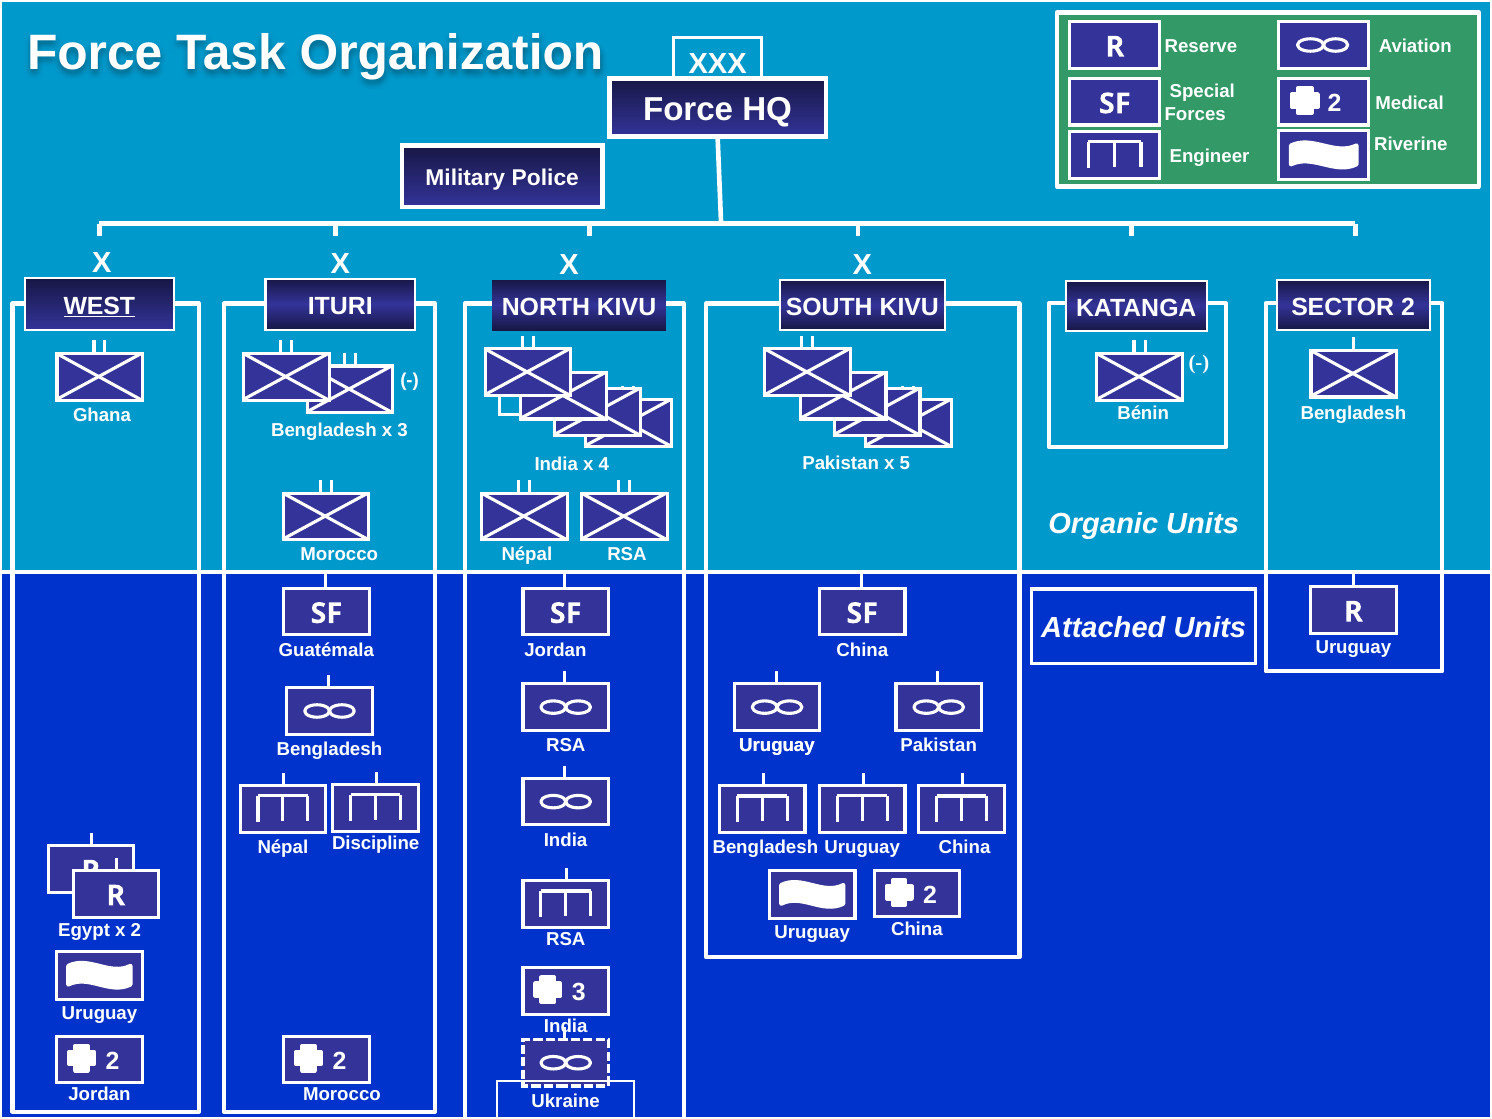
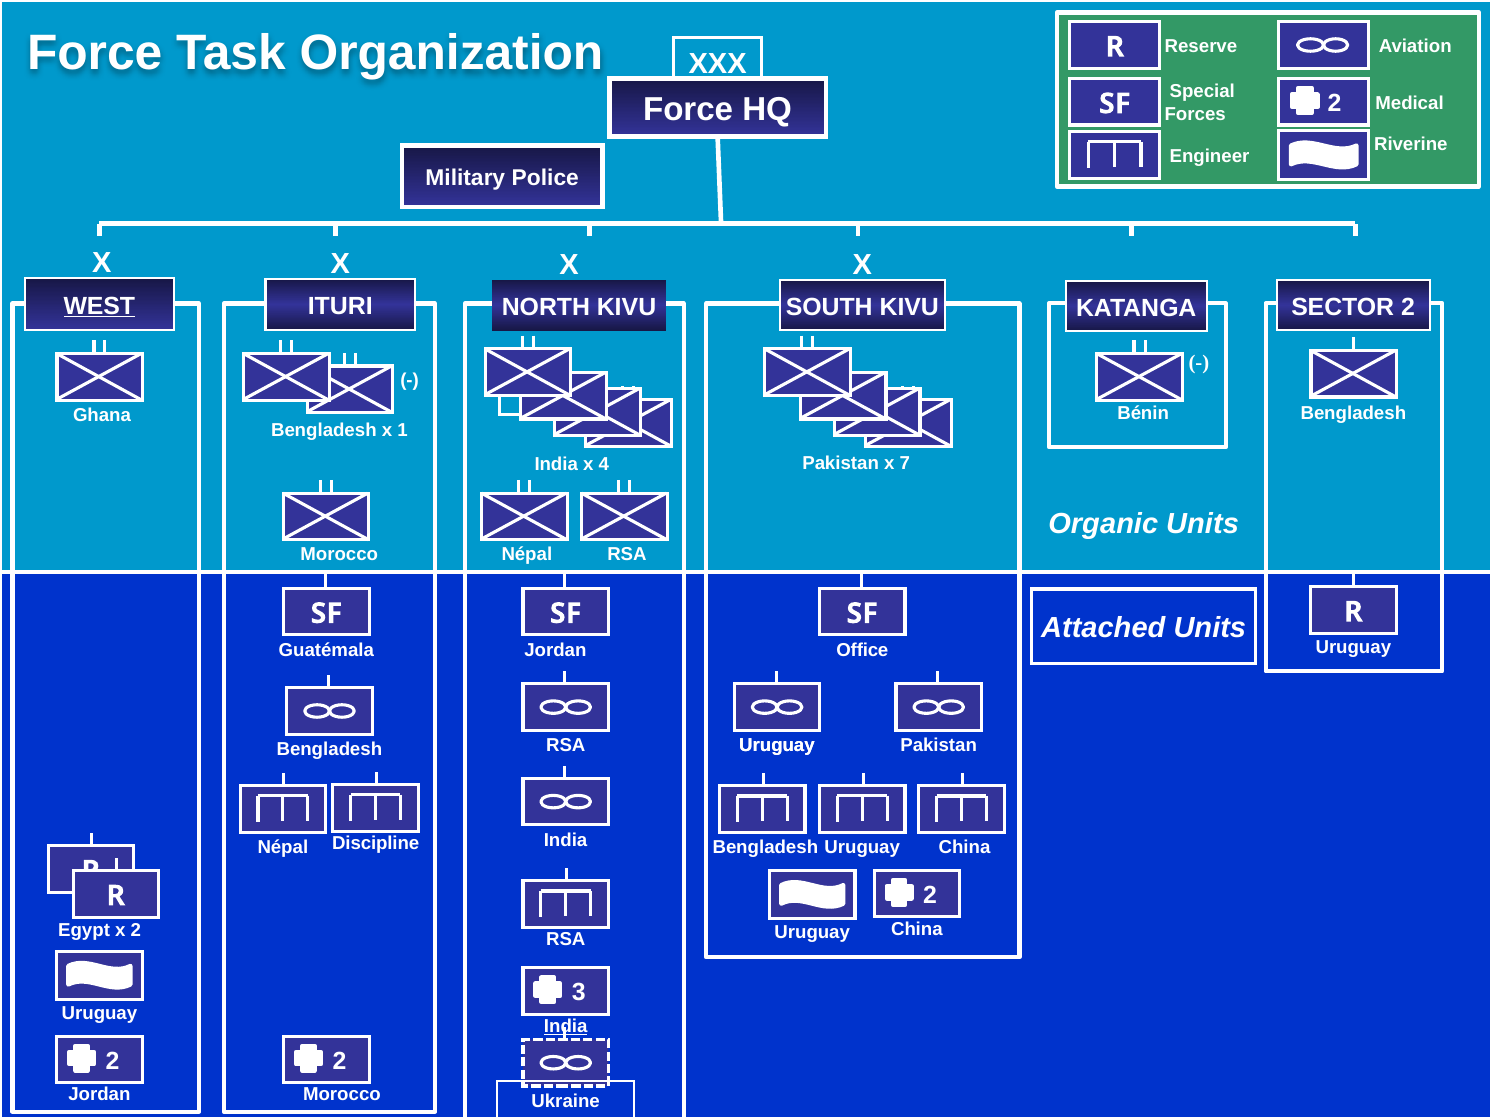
x 3: 3 -> 1 (403, 430)
5: 5 -> 7 (905, 464)
China: China -> Office (862, 650)
India underline: none -> present (566, 1026)
